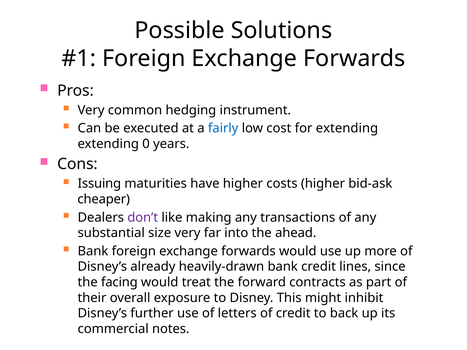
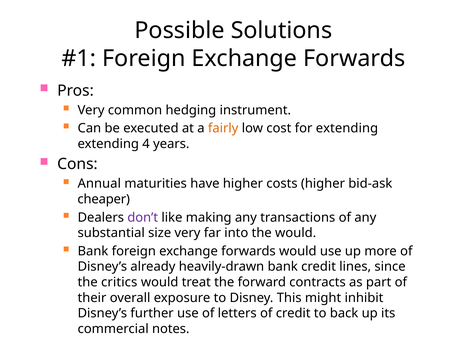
fairly colour: blue -> orange (223, 128)
0: 0 -> 4 (146, 144)
Issuing: Issuing -> Annual (99, 184)
the ahead: ahead -> would (296, 233)
facing: facing -> critics (119, 282)
